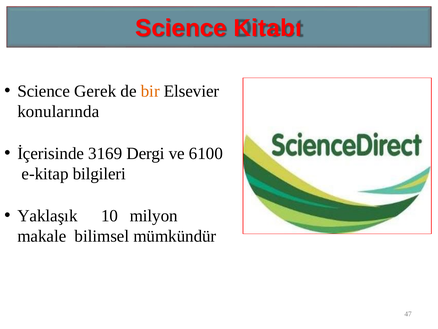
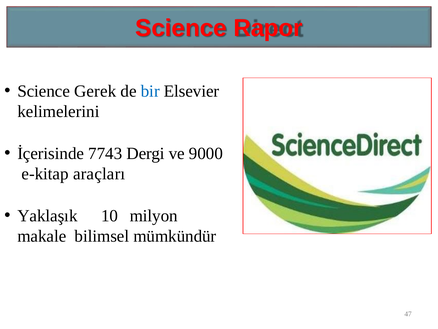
Kitabı: Kitabı -> Rapor (268, 28)
bir colour: orange -> blue (150, 91)
konularında: konularında -> kelimelerini (58, 111)
3169: 3169 -> 7743 (105, 153)
6100: 6100 -> 9000 (206, 153)
bilgileri: bilgileri -> araçları (99, 174)
